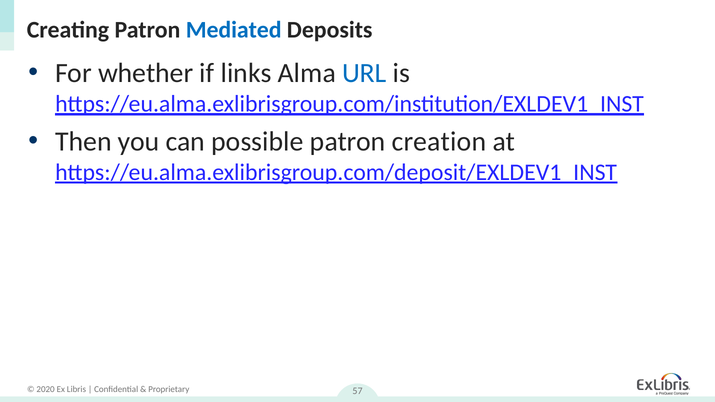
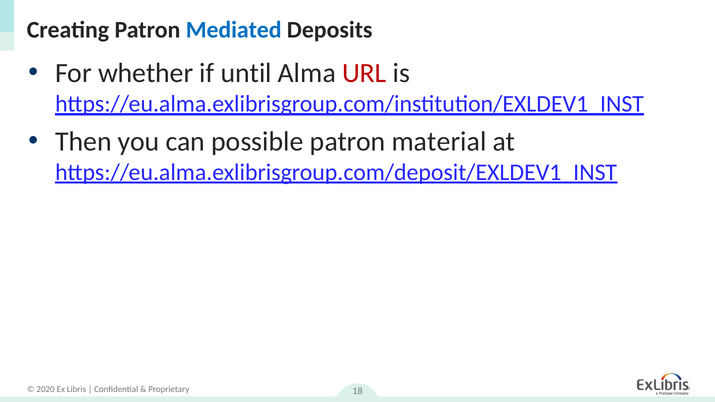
links: links -> until (246, 73)
URL colour: blue -> red (364, 73)
creation: creation -> material (439, 142)
57: 57 -> 18 (358, 391)
